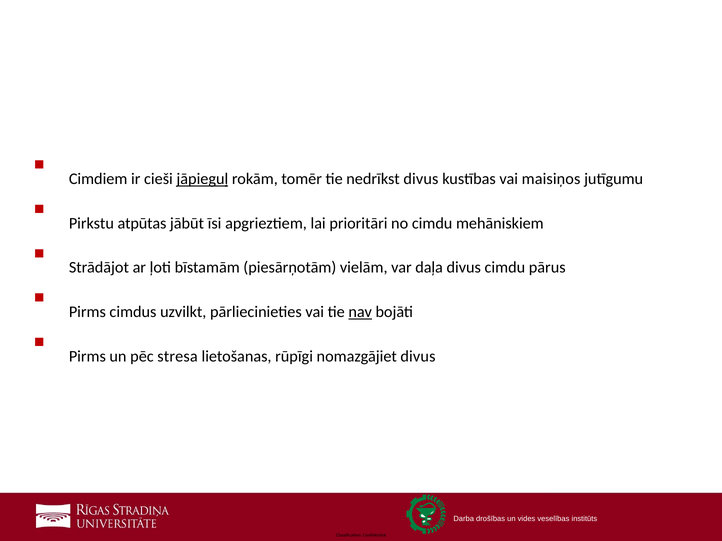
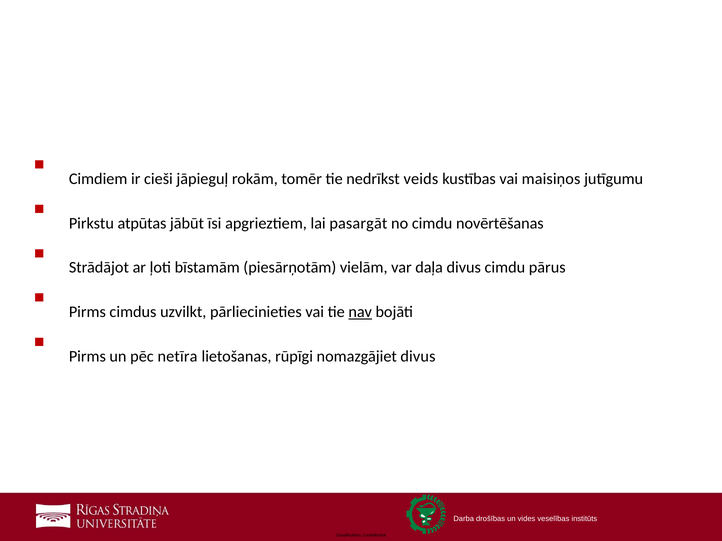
jāpieguļ underline: present -> none (202, 179)
nedrīkst divus: divus -> veids (421, 179)
prioritāri: prioritāri -> pasargāt (358, 223)
mehāniskiem: mehāniskiem -> novērtēšanas (500, 223)
stresa: stresa -> netīra (178, 357)
